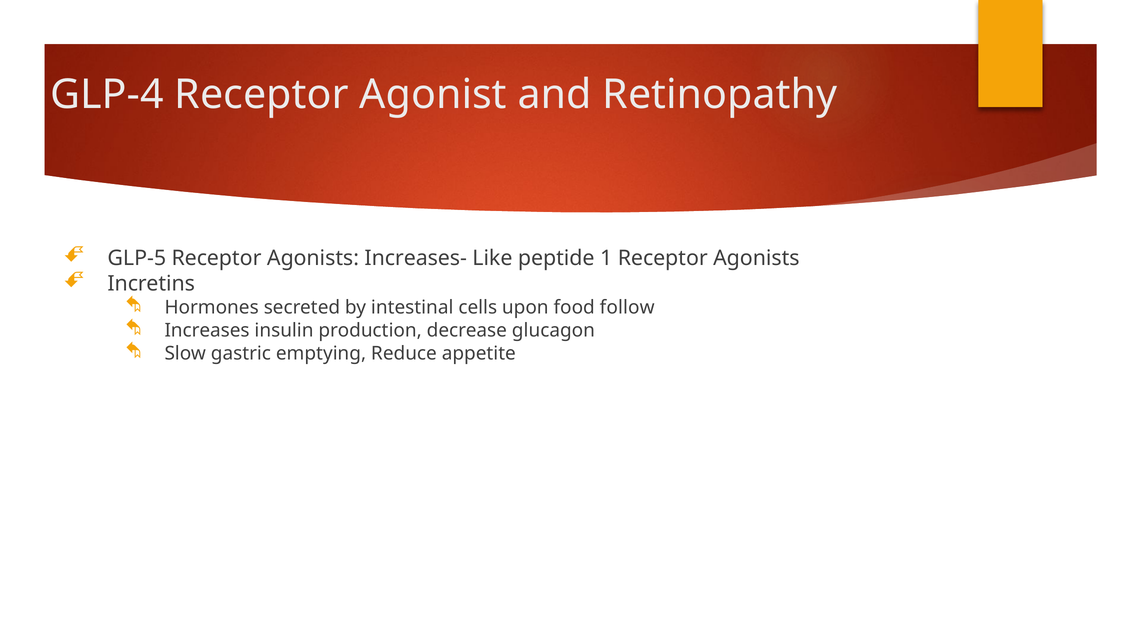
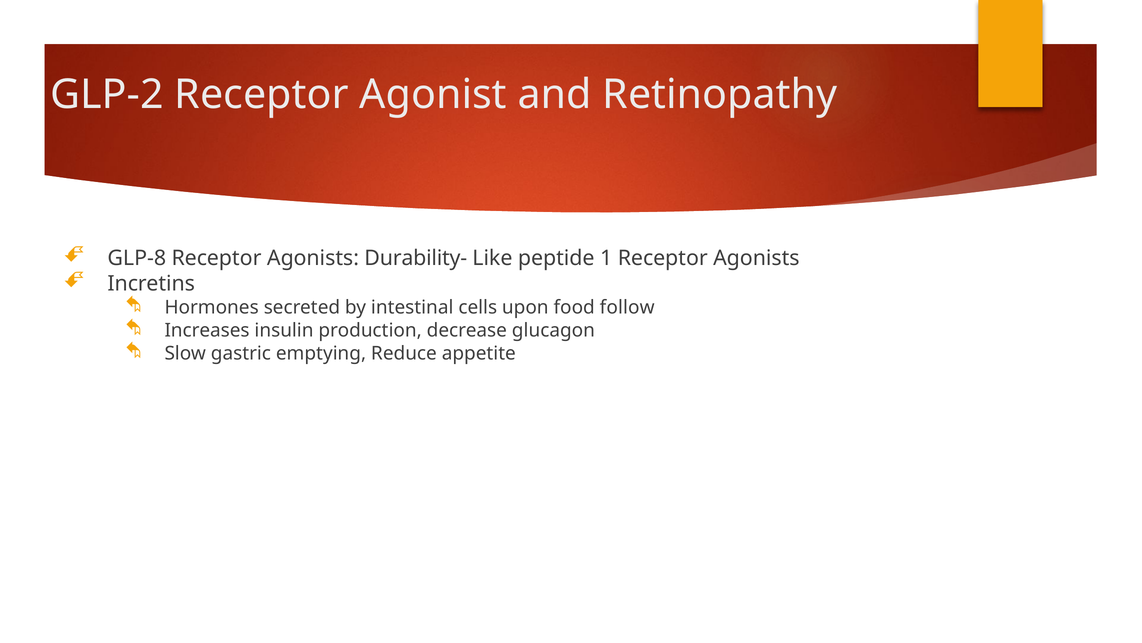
GLP-4: GLP-4 -> GLP-2 (107, 95)
GLP-5: GLP-5 -> GLP-8 (137, 258)
Increases-: Increases- -> Durability- (416, 258)
